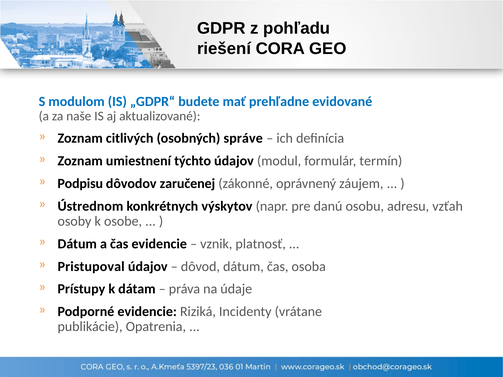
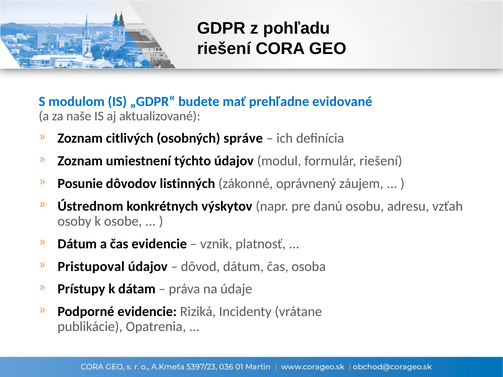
formulár termín: termín -> riešení (381, 161)
Podpisu: Podpisu -> Posunie (80, 184)
zaručenej: zaručenej -> listinných (187, 184)
